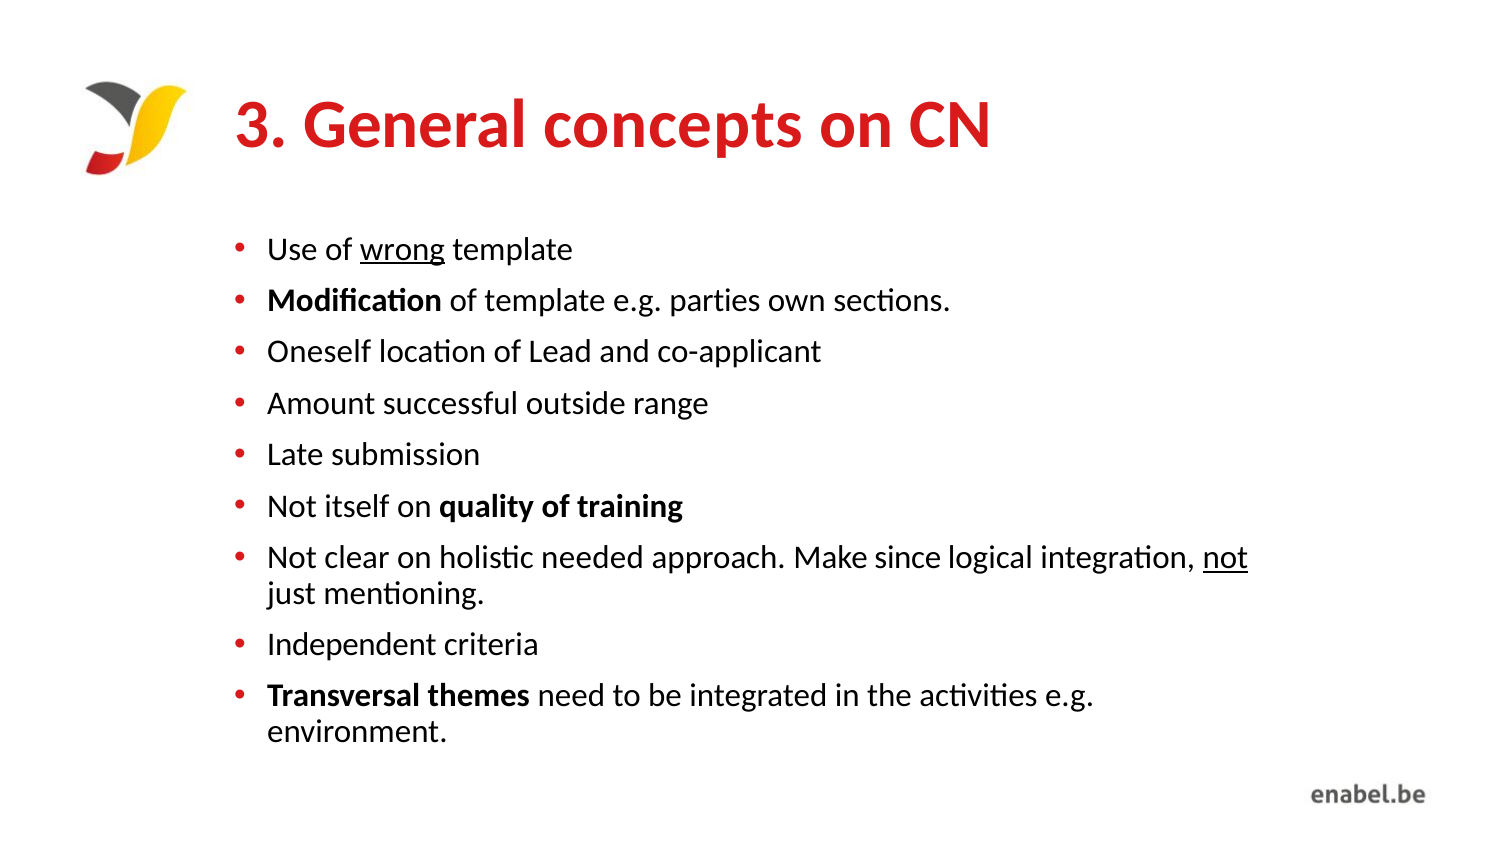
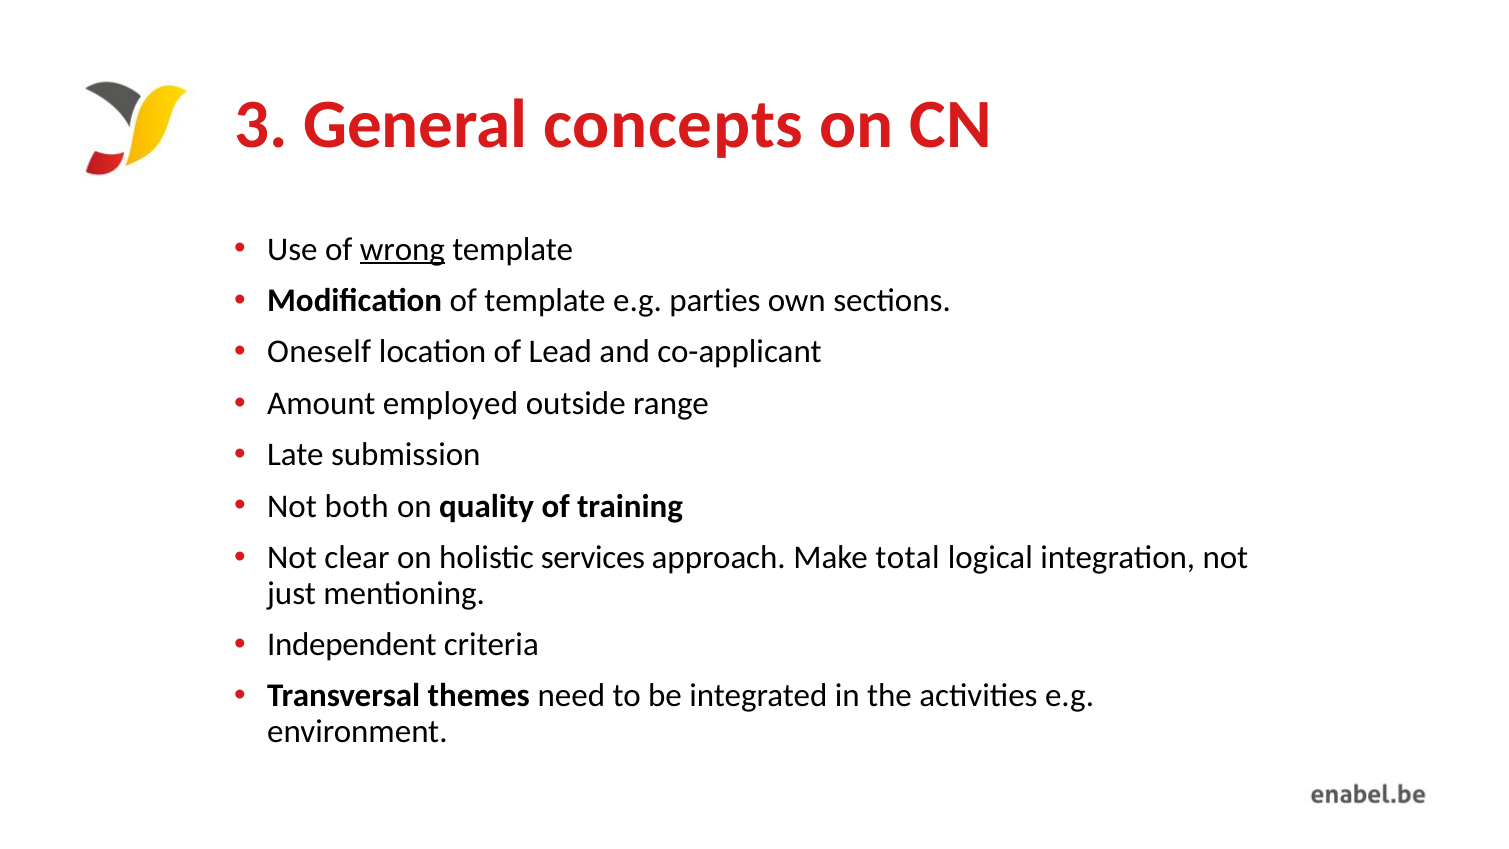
successful: successful -> employed (450, 403)
itself: itself -> both (357, 506)
needed: needed -> services (593, 557)
since: since -> total (908, 557)
not underline: present -> none (1225, 557)
